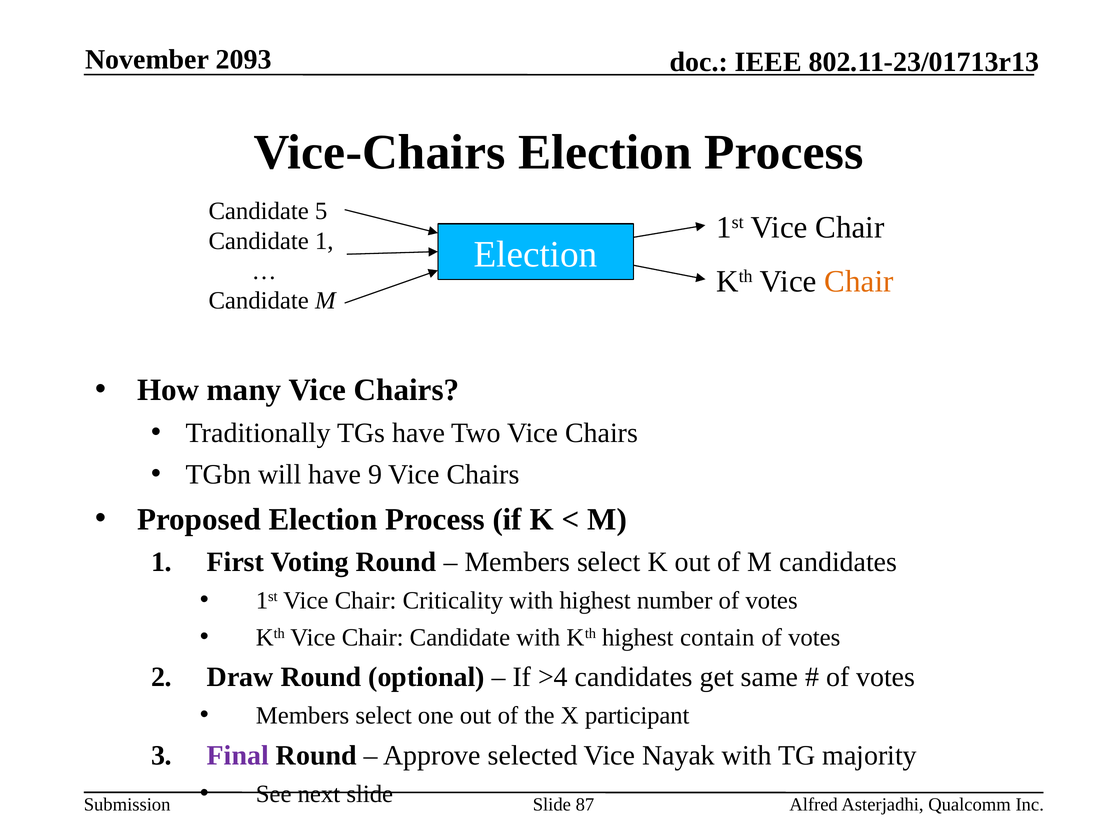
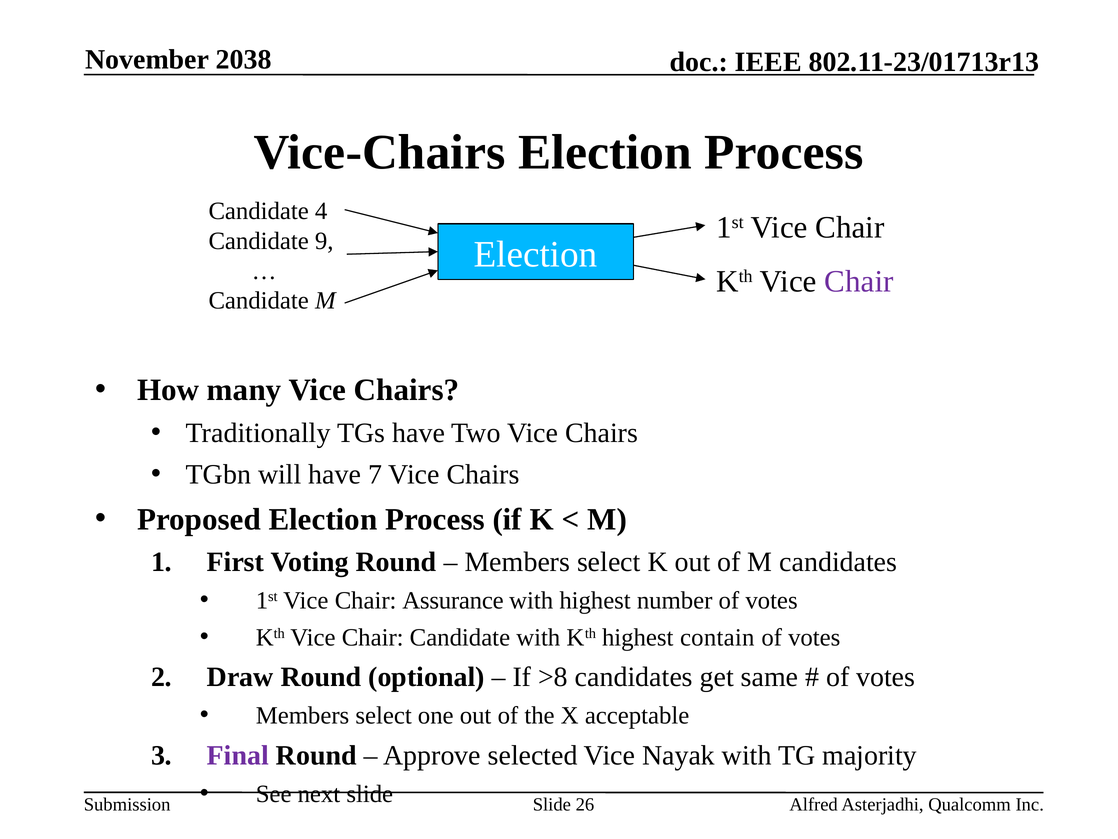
2093: 2093 -> 2038 (244, 59)
5: 5 -> 4 (321, 211)
Candidate 1: 1 -> 9 (324, 241)
Chair colour: orange -> purple (859, 281)
9: 9 -> 7 (375, 474)
Criticality: Criticality -> Assurance (453, 600)
>4: >4 -> >8 (553, 677)
participant: participant -> acceptable (637, 715)
87: 87 -> 26 (585, 804)
